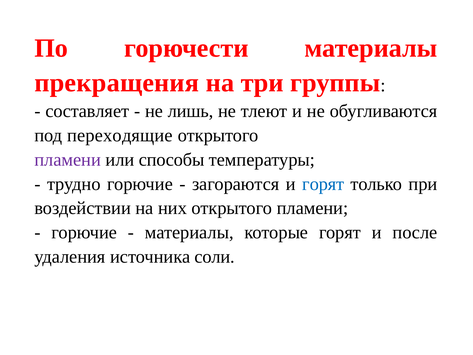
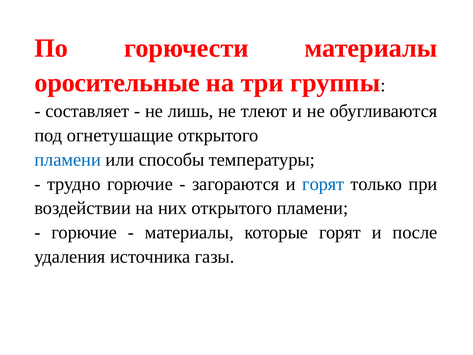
прекращения: прекращения -> оросительные (117, 83)
переходящие: переходящие -> огнетушащие (120, 135)
пламени colour: purple -> blue (68, 160)
соли: соли -> газы (215, 257)
